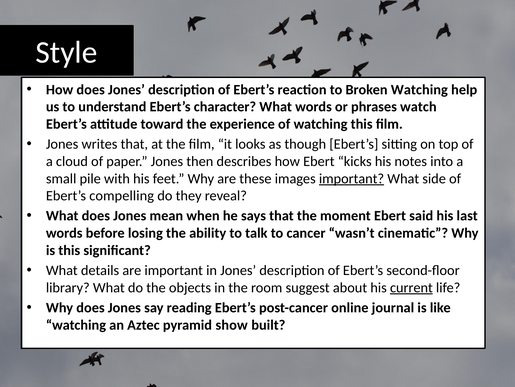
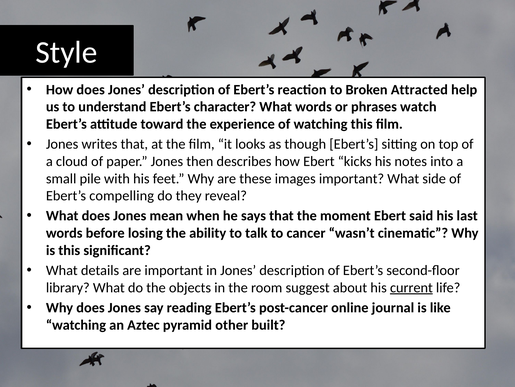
Broken Watching: Watching -> Attracted (419, 89)
important underline: present -> none (352, 178)
show: show -> other (232, 324)
